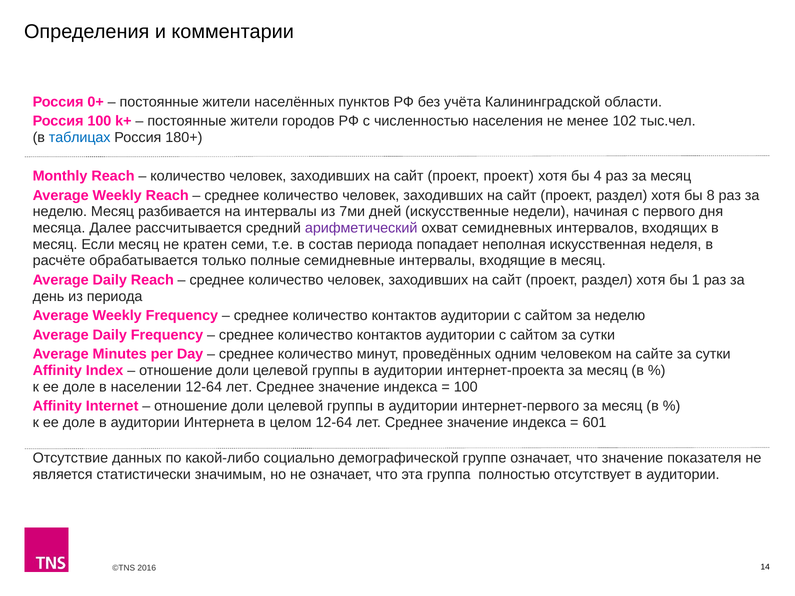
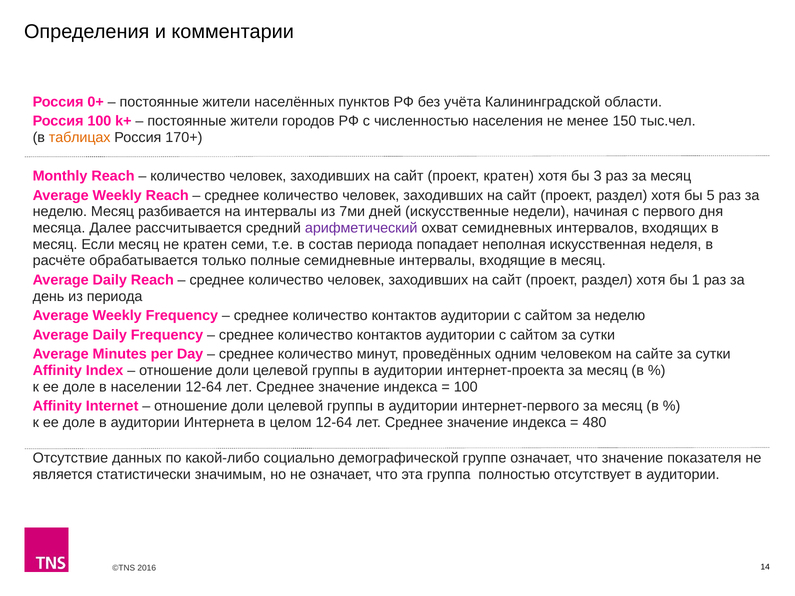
102: 102 -> 150 (624, 121)
таблицах colour: blue -> orange (80, 138)
180+: 180+ -> 170+ (184, 138)
проект проект: проект -> кратен (509, 176)
4: 4 -> 3 (598, 176)
8: 8 -> 5 (711, 195)
601: 601 -> 480 (594, 423)
